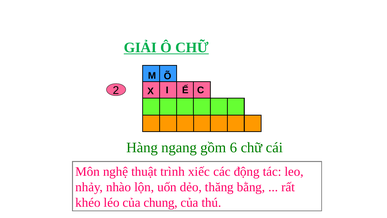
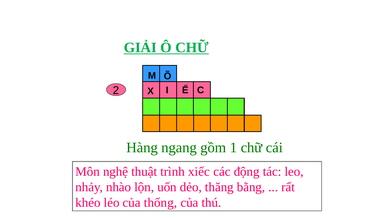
6: 6 -> 1 (234, 147)
chung: chung -> thống (160, 202)
